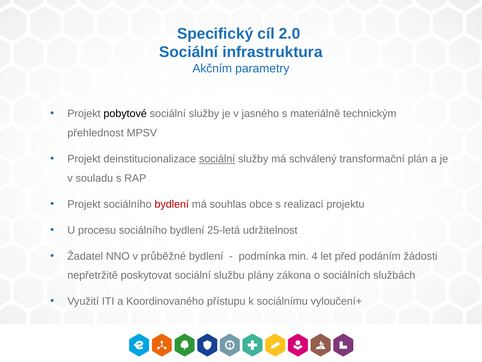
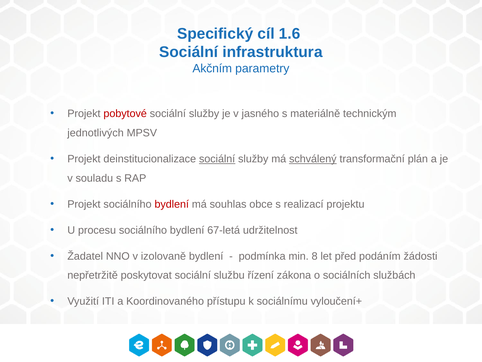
2.0: 2.0 -> 1.6 (290, 34)
pobytové colour: black -> red (125, 114)
přehlednost: přehlednost -> jednotlivých (96, 133)
schválený underline: none -> present (313, 159)
25-letá: 25-letá -> 67-letá (224, 230)
průběžné: průběžné -> izolovaně (163, 256)
4: 4 -> 8 (315, 256)
plány: plány -> řízení (261, 275)
